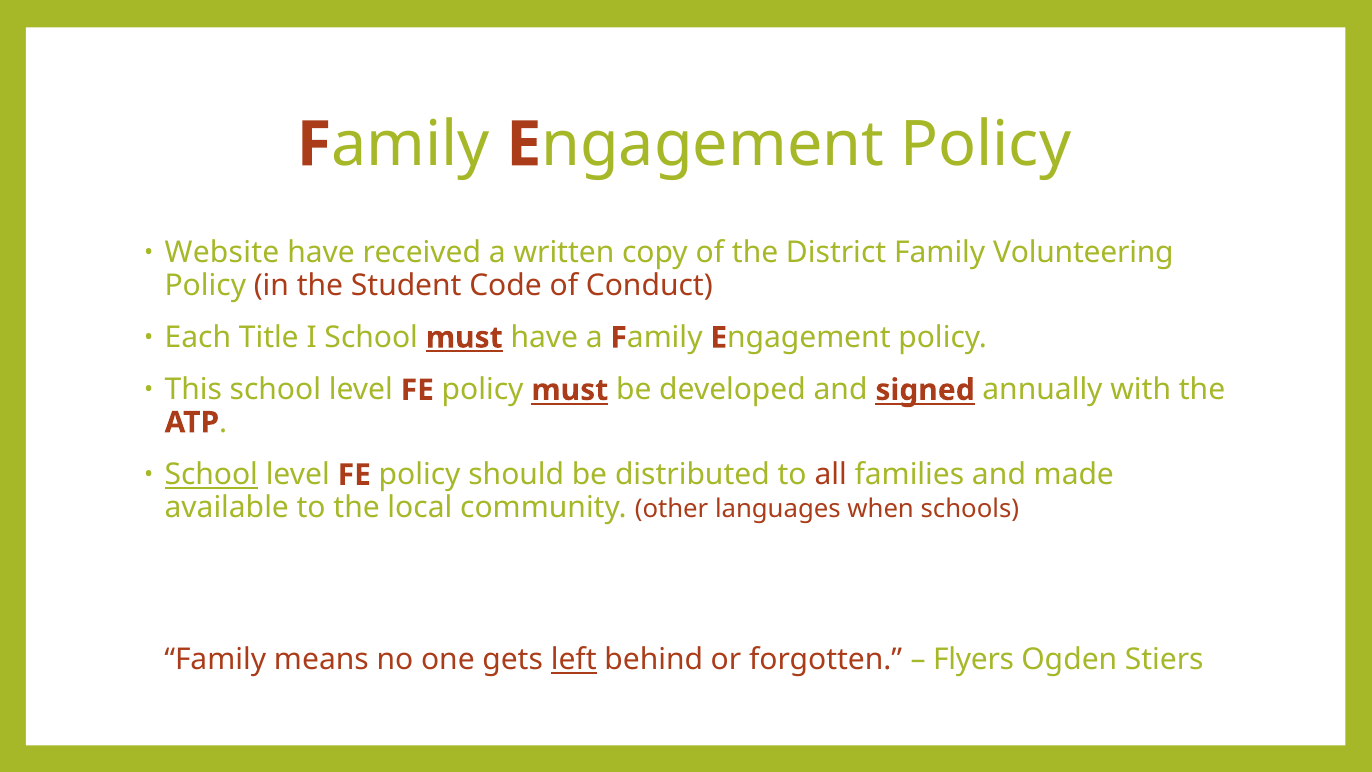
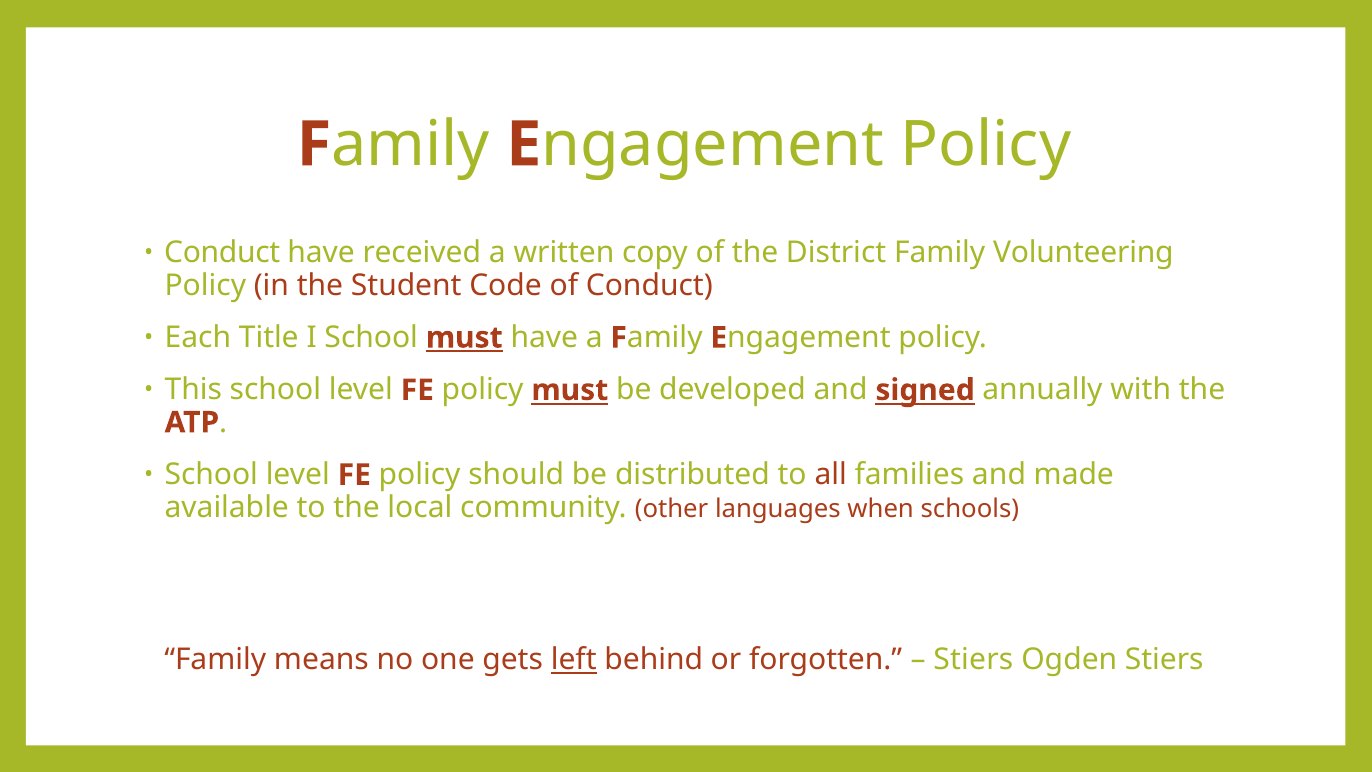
Website: Website -> Conduct (222, 253)
School underline: present -> none (211, 475)
Flyers: Flyers -> Stiers (973, 660)
